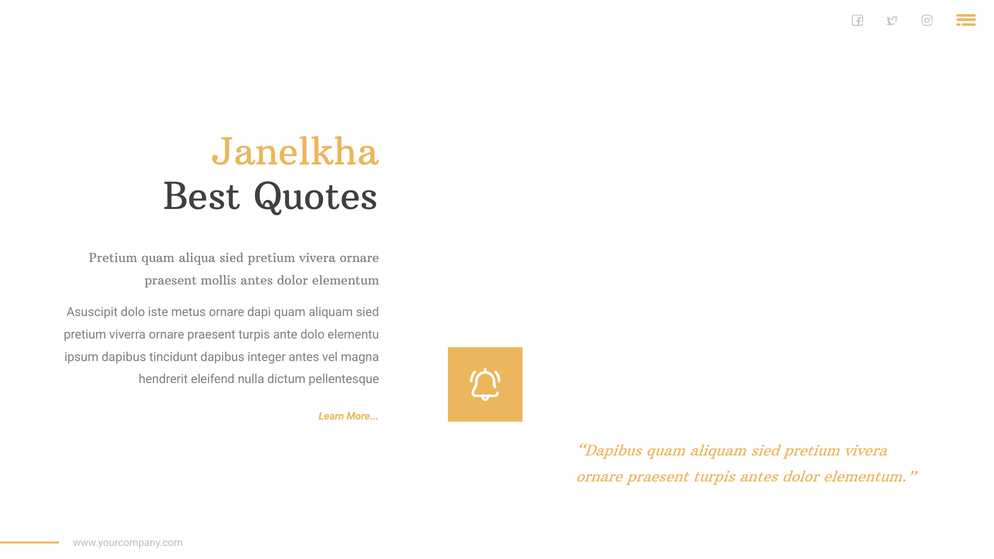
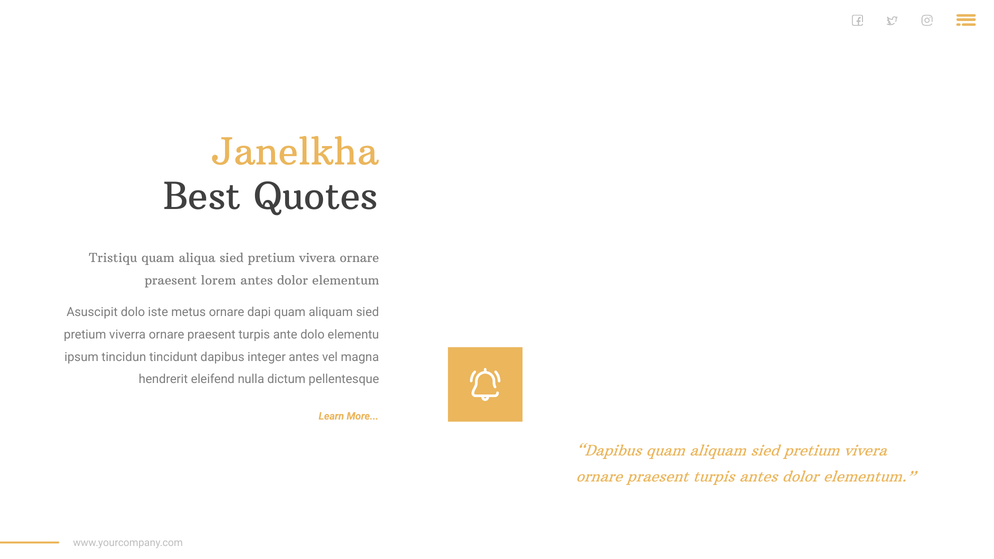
Pretium: Pretium -> Tristiqu (113, 258)
mollis: mollis -> lorem (219, 281)
ipsum dapibus: dapibus -> tincidun (124, 357)
